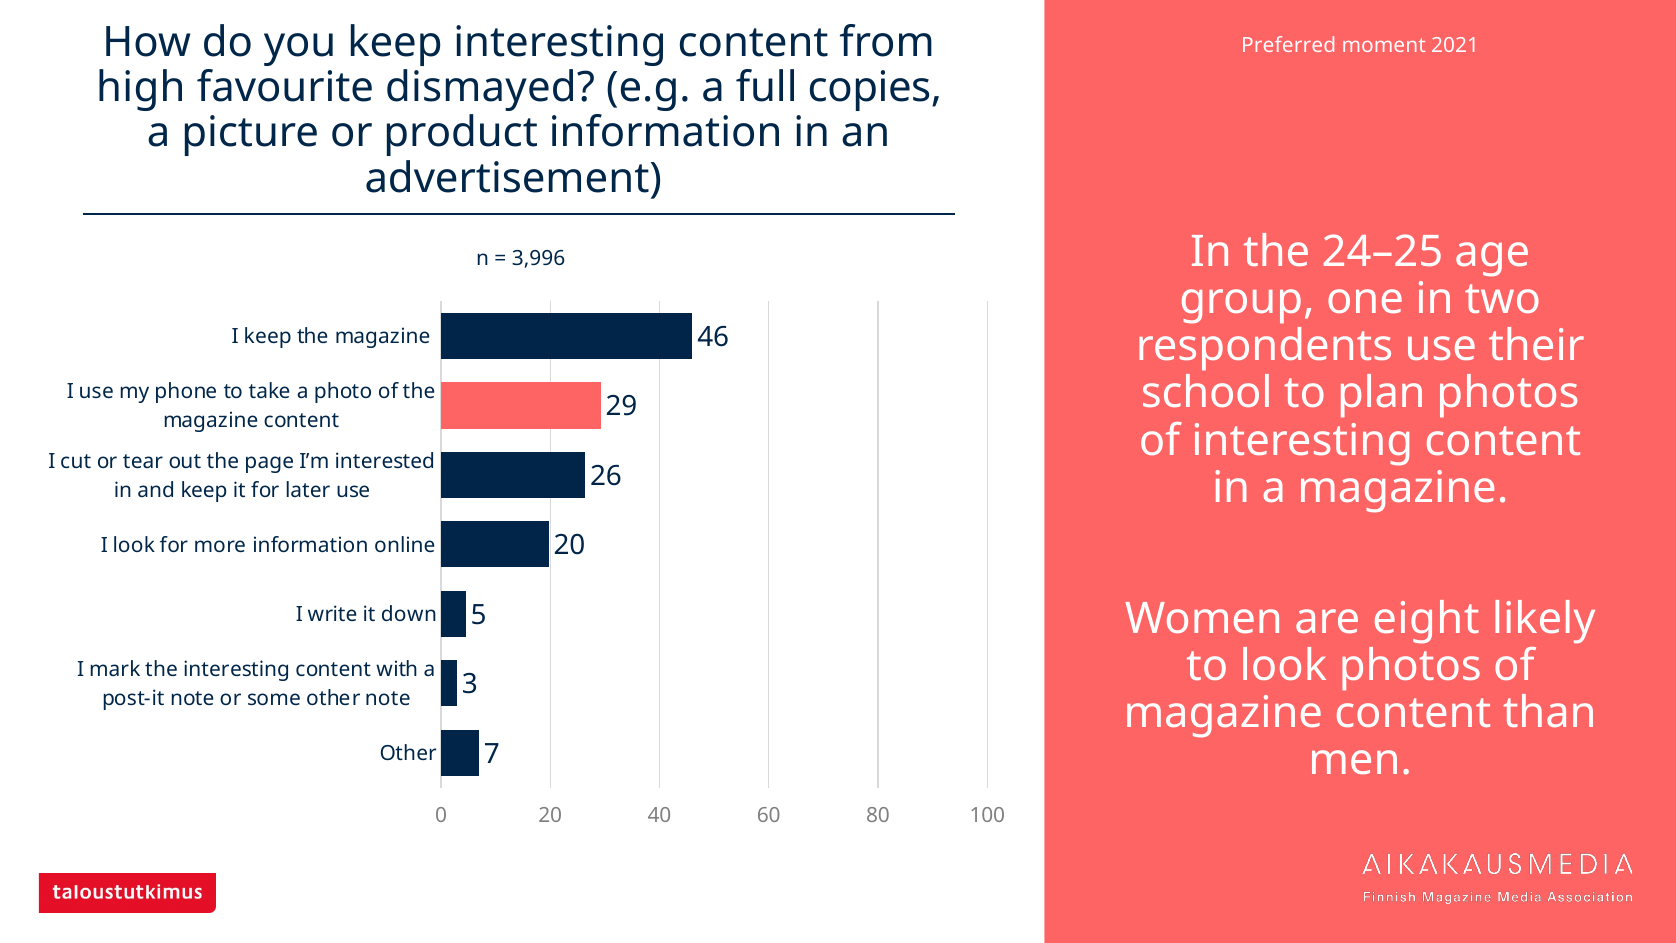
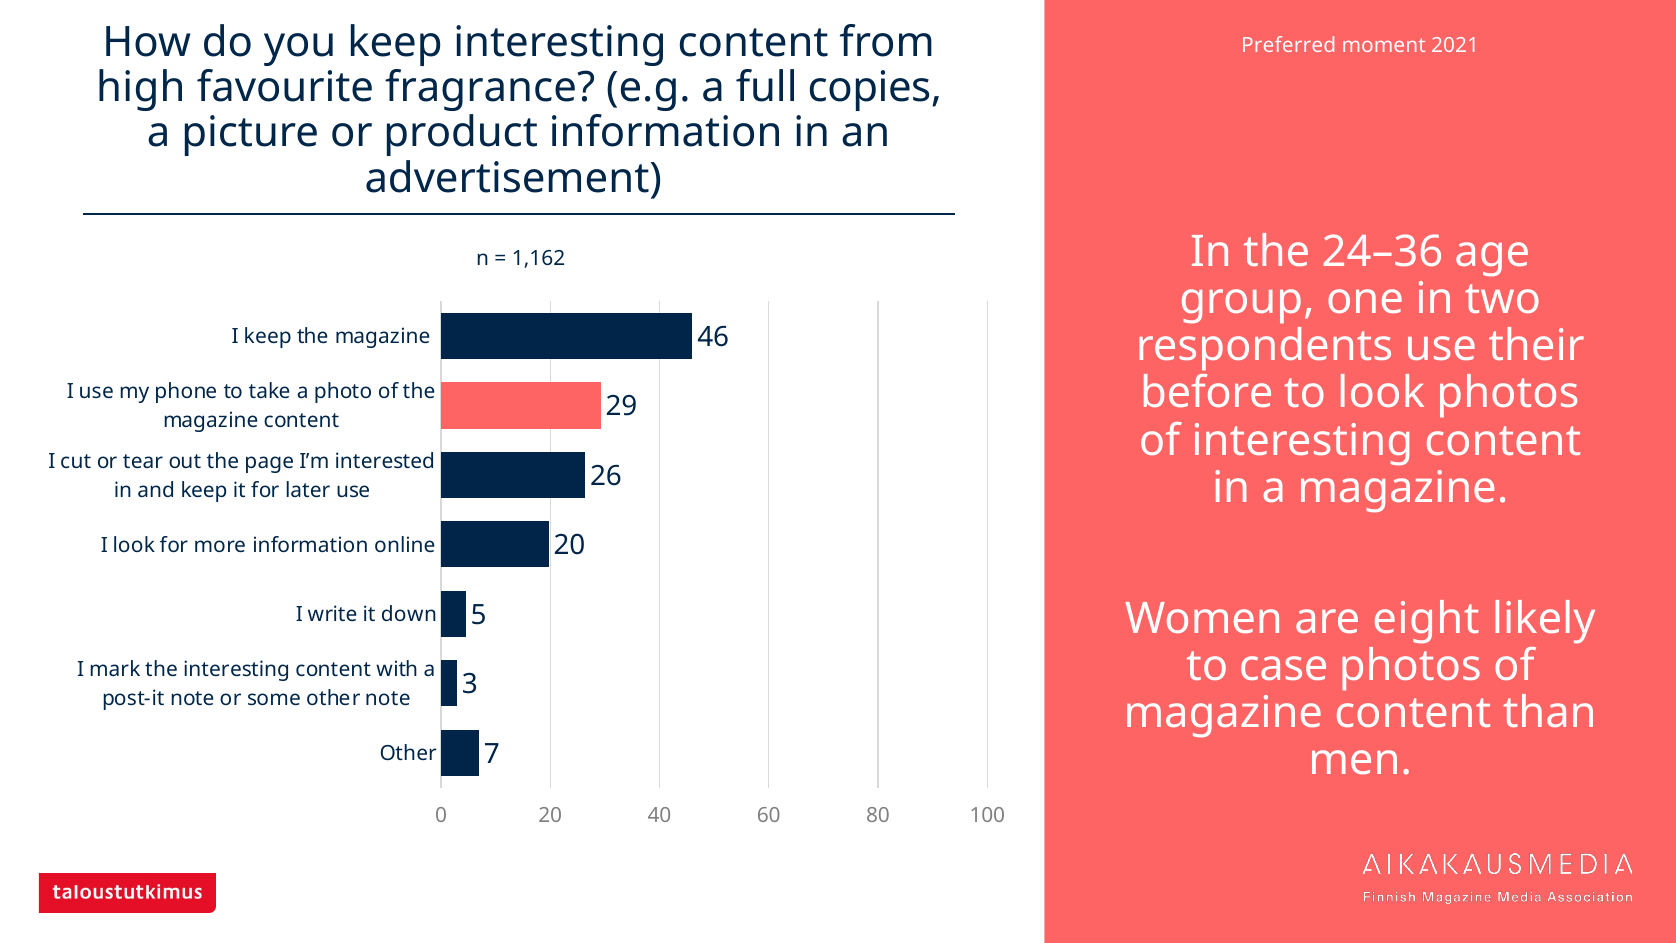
dismayed: dismayed -> fragrance (490, 88)
3,996: 3,996 -> 1,162 (539, 259)
24–25: 24–25 -> 24–36 (1382, 252)
school: school -> before (1207, 393)
to plan: plan -> look (1381, 393)
to look: look -> case (1284, 666)
